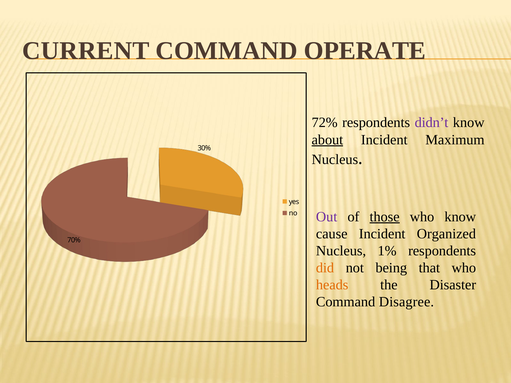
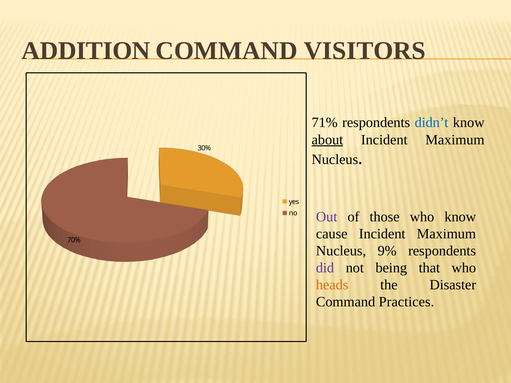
CURRENT: CURRENT -> ADDITION (86, 51)
OPERATE: OPERATE -> VISITORS (365, 51)
72%: 72% -> 71% (325, 123)
didn’t colour: purple -> blue (432, 123)
those underline: present -> none (385, 217)
Organized: Organized -> Maximum (446, 234)
1%: 1% -> 9% (387, 251)
did colour: orange -> purple (325, 268)
Disagree: Disagree -> Practices (406, 302)
